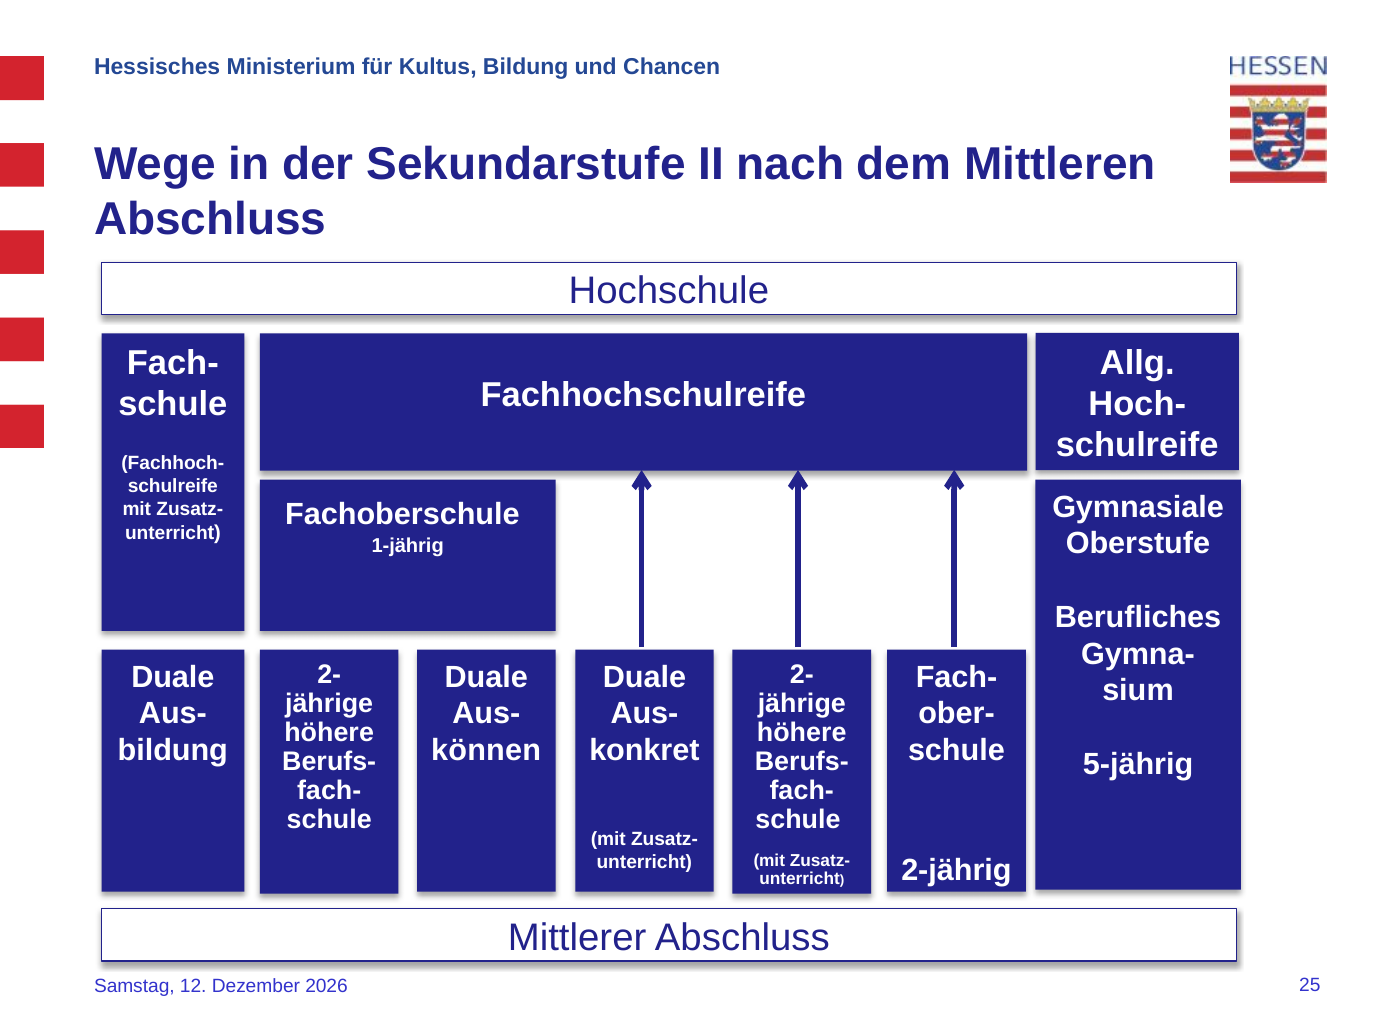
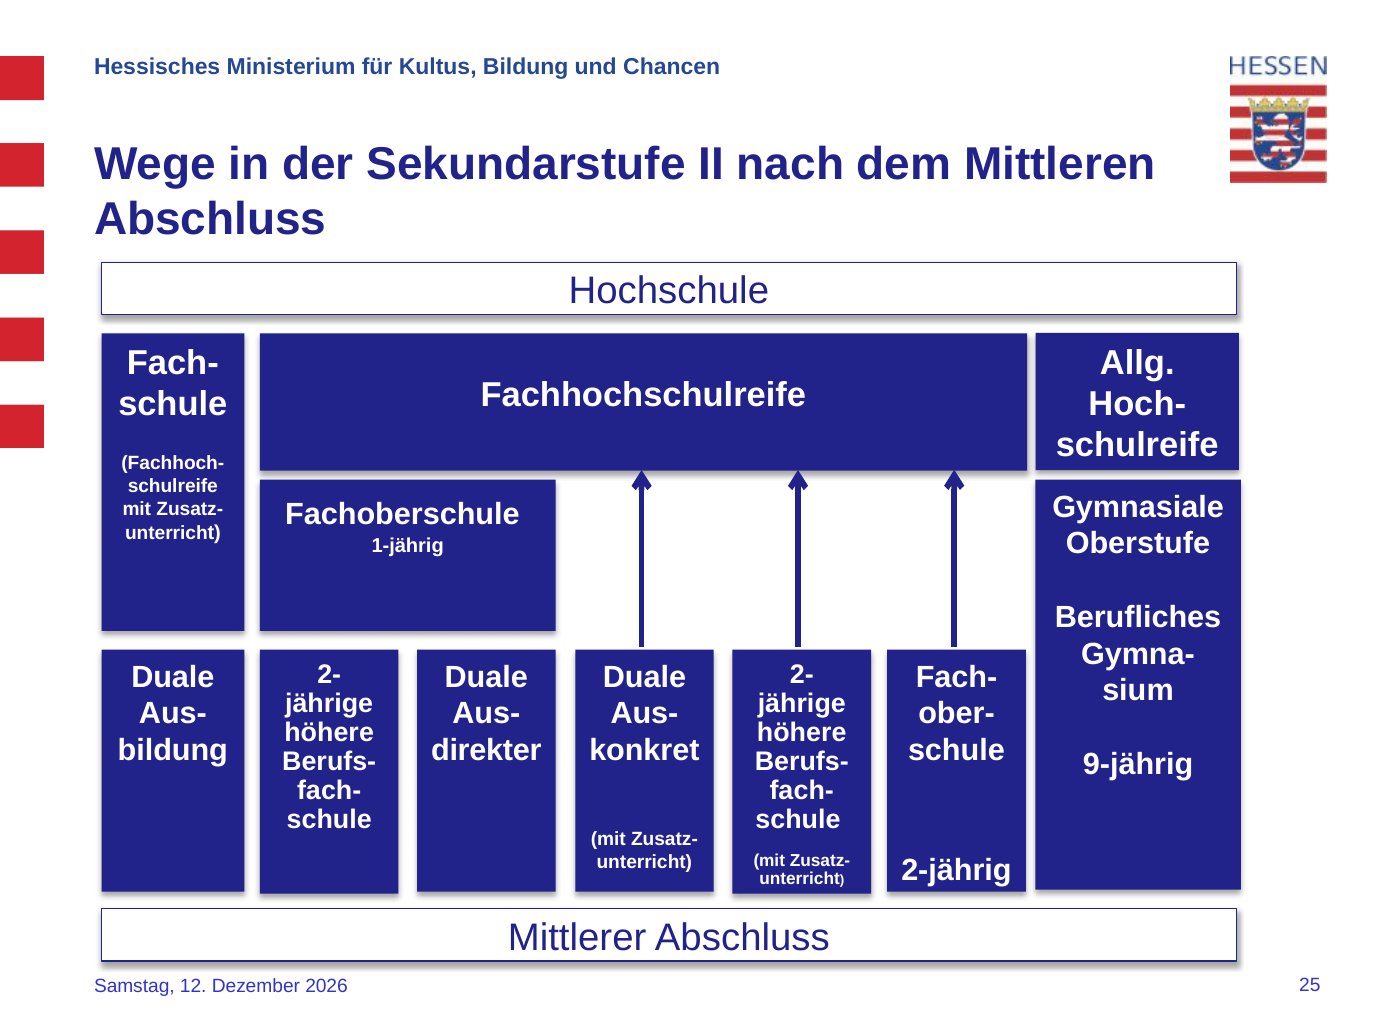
können: können -> direkter (486, 751)
5-jährig: 5-jährig -> 9-jährig (1138, 764)
